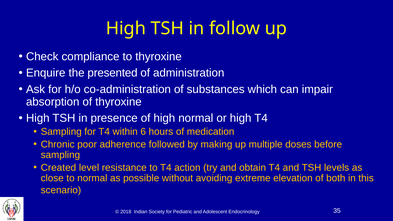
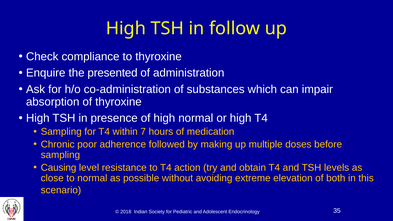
6: 6 -> 7 (143, 132)
Created: Created -> Causing (59, 168)
